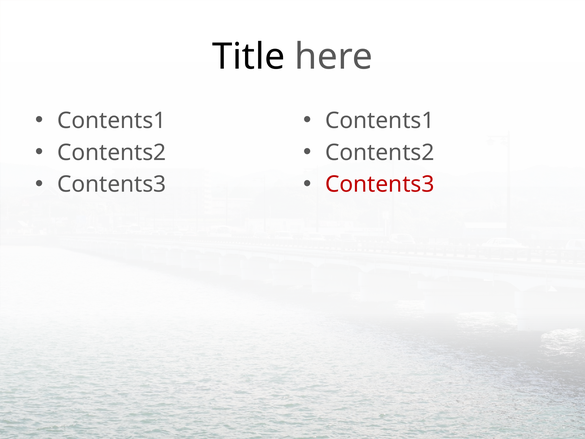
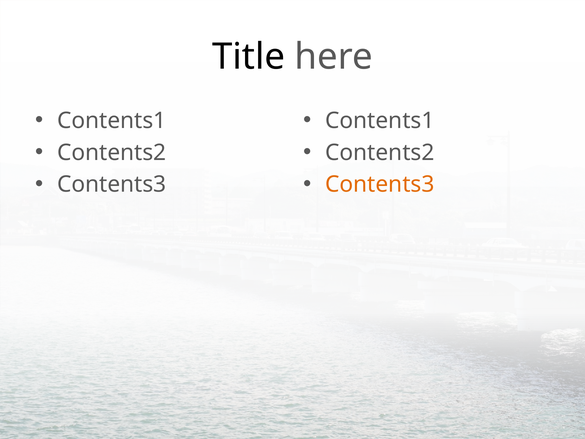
Contents3 colour: red -> orange (380, 184)
